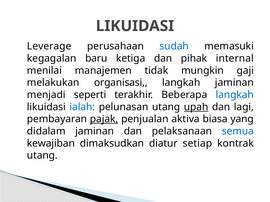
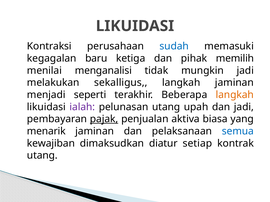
Leverage: Leverage -> Kontraksi (49, 46)
internal: internal -> memilih (235, 59)
manajemen: manajemen -> menganalisi (103, 71)
mungkin gaji: gaji -> jadi (245, 71)
organisasi: organisasi -> sekalligus (121, 83)
langkah colour: blue -> orange (235, 95)
ialah colour: blue -> purple (82, 107)
upah underline: present -> none (196, 107)
dan lagi: lagi -> jadi (244, 107)
didalam: didalam -> menarik (46, 131)
